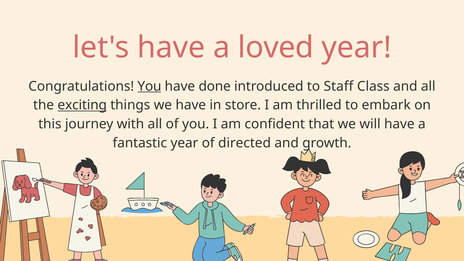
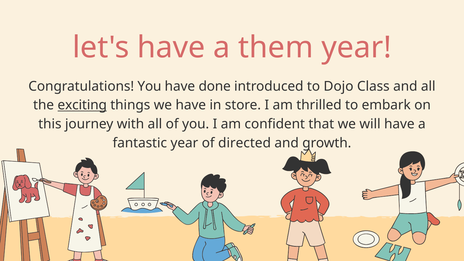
loved: loved -> them (276, 47)
You underline: present -> none (149, 86)
Staff: Staff -> Dojo (339, 86)
